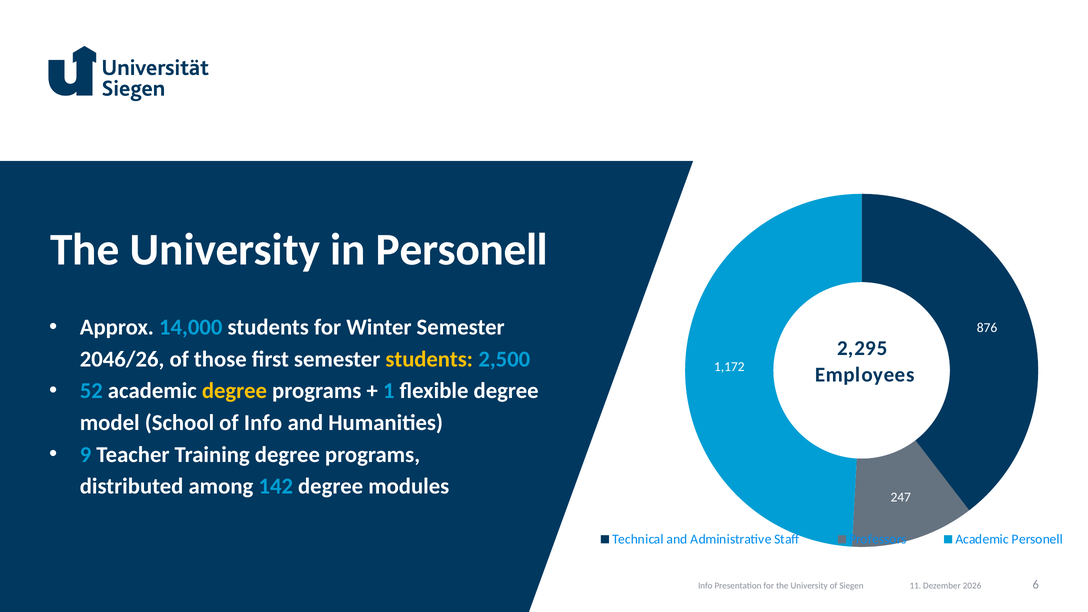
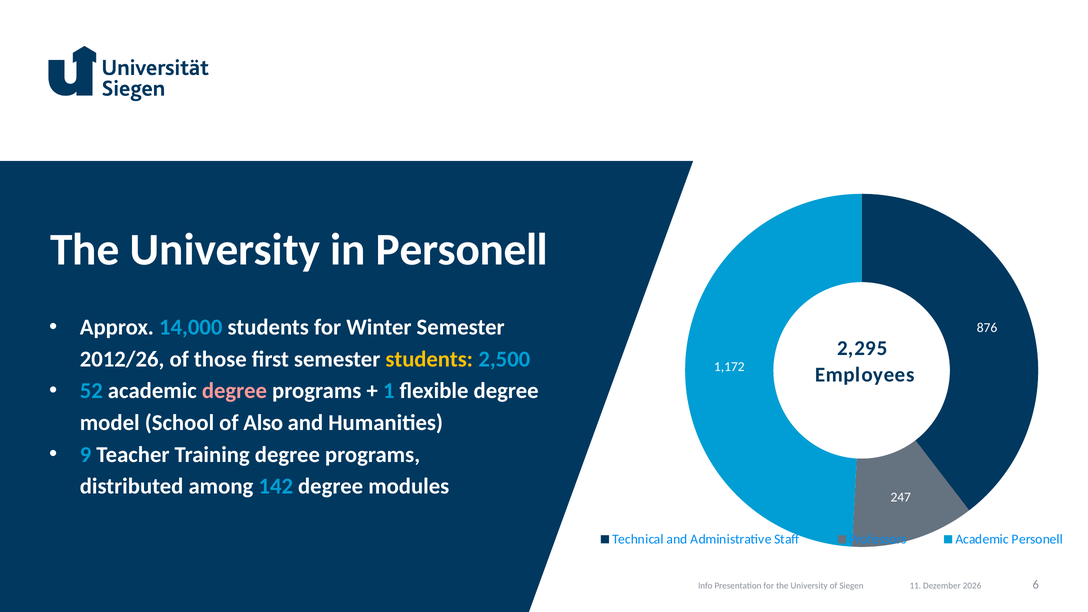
2046/26: 2046/26 -> 2012/26 (122, 359)
degree colour: yellow -> pink (234, 391)
of Info: Info -> Also (263, 423)
